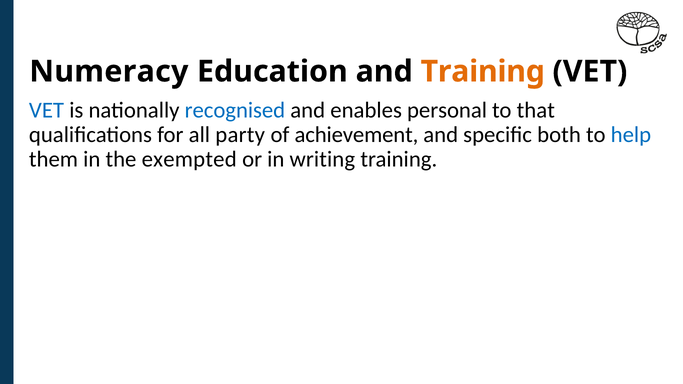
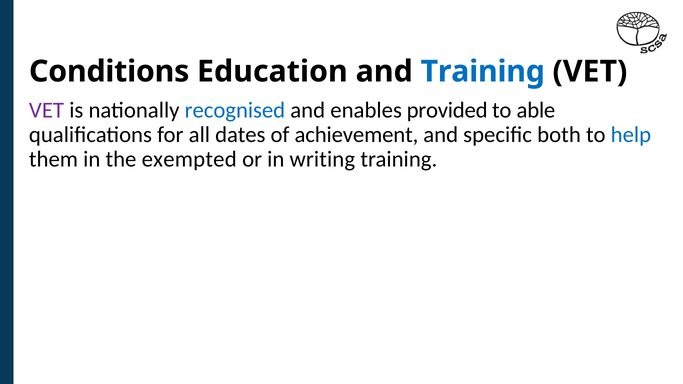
Numeracy: Numeracy -> Conditions (109, 72)
Training colour: orange -> blue (483, 72)
VET colour: blue -> purple (47, 110)
personal: personal -> provided (447, 110)
that: that -> able (536, 110)
party: party -> dates (240, 135)
